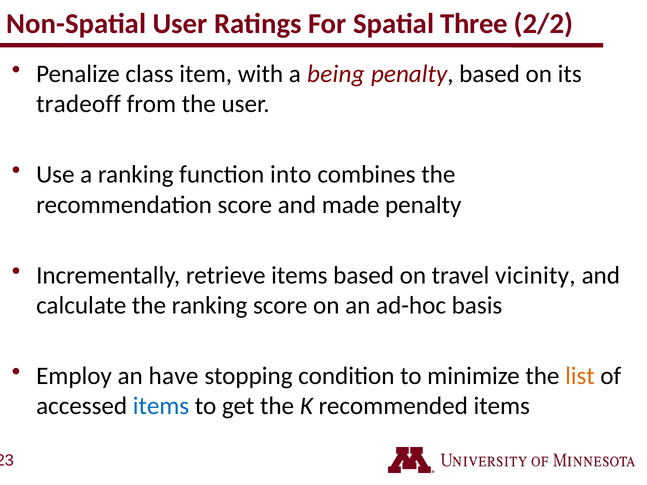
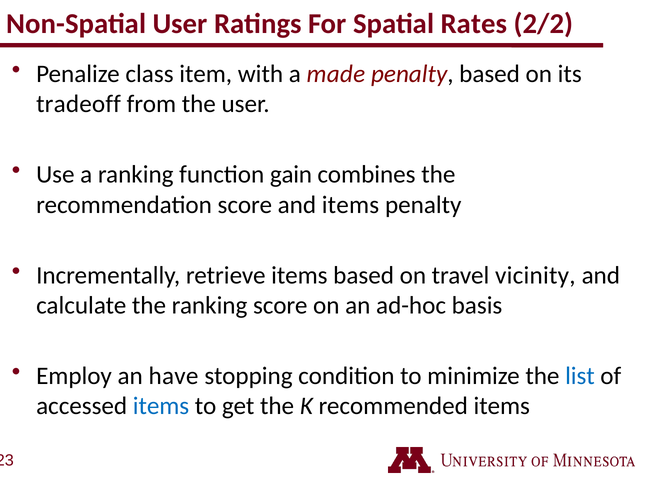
Three: Three -> Rates (474, 24)
being: being -> made (336, 74)
into: into -> gain (291, 175)
and made: made -> items (350, 205)
list colour: orange -> blue (580, 376)
